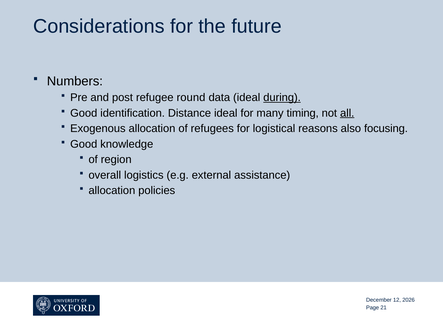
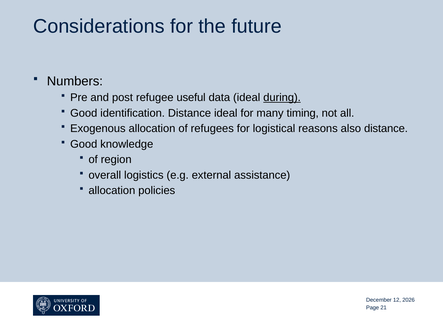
round: round -> useful (191, 98)
all underline: present -> none (347, 113)
also focusing: focusing -> distance (386, 129)
